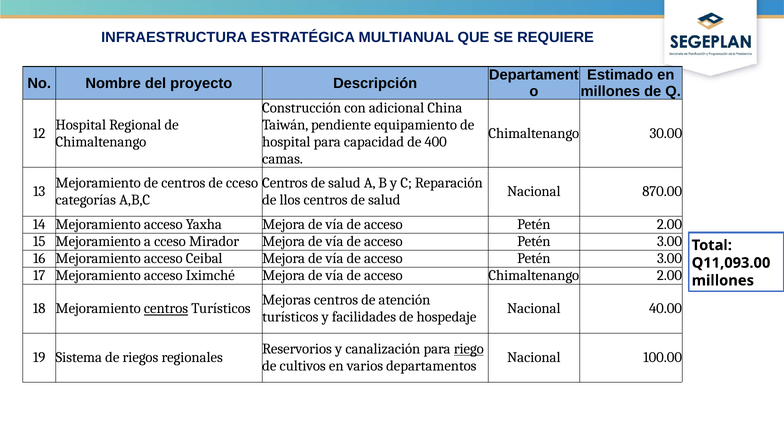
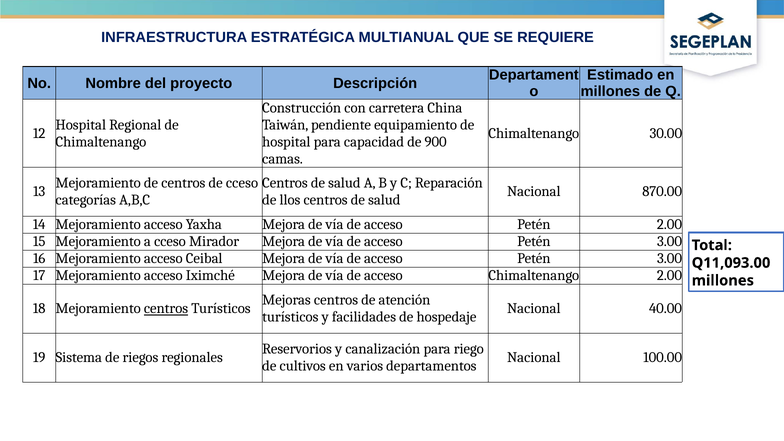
adicional: adicional -> carretera (397, 108)
400: 400 -> 900 (436, 142)
riego underline: present -> none (469, 349)
